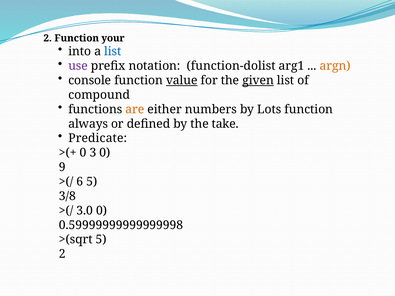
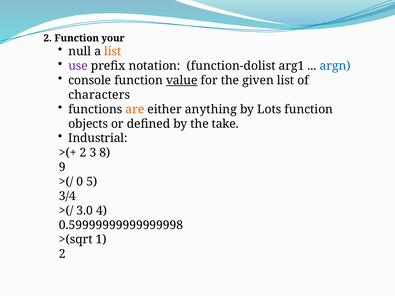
into: into -> null (80, 51)
list colour: blue -> orange (113, 51)
argn colour: orange -> blue (335, 66)
given underline: present -> none (258, 80)
compound: compound -> characters (99, 95)
numbers: numbers -> anything (211, 109)
always: always -> objects (88, 124)
Predicate: Predicate -> Industrial (98, 138)
0: 0 -> 2 (83, 153)
3 0: 0 -> 8 (105, 153)
6: 6 -> 0 (80, 182)
3/8: 3/8 -> 3/4 (67, 196)
3.0 0: 0 -> 4 (101, 211)
>(sqrt 5: 5 -> 1 (101, 240)
